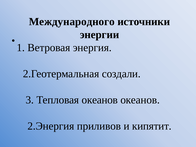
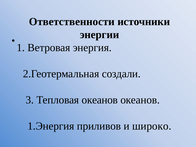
Международного: Международного -> Ответственности (72, 22)
2.Энергия: 2.Энергия -> 1.Энергия (51, 126)
кипятит: кипятит -> широко (152, 126)
